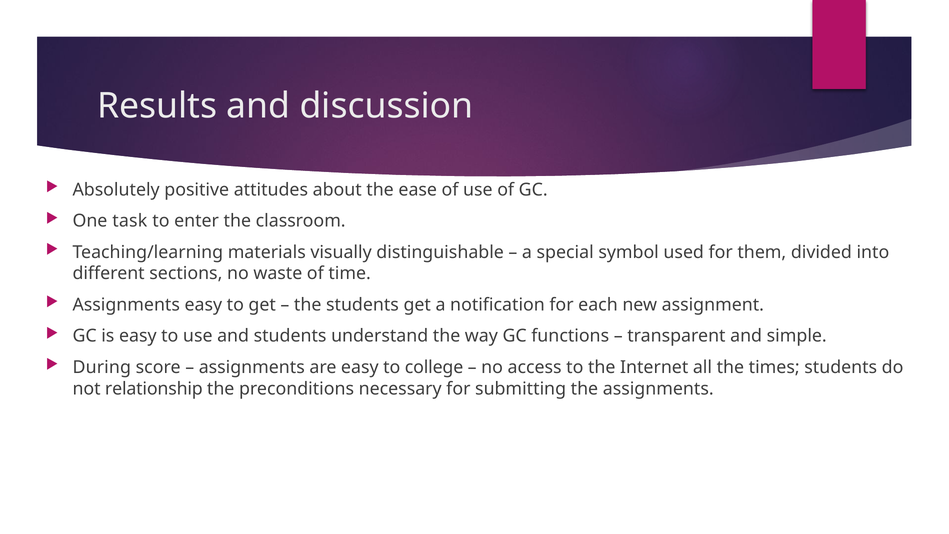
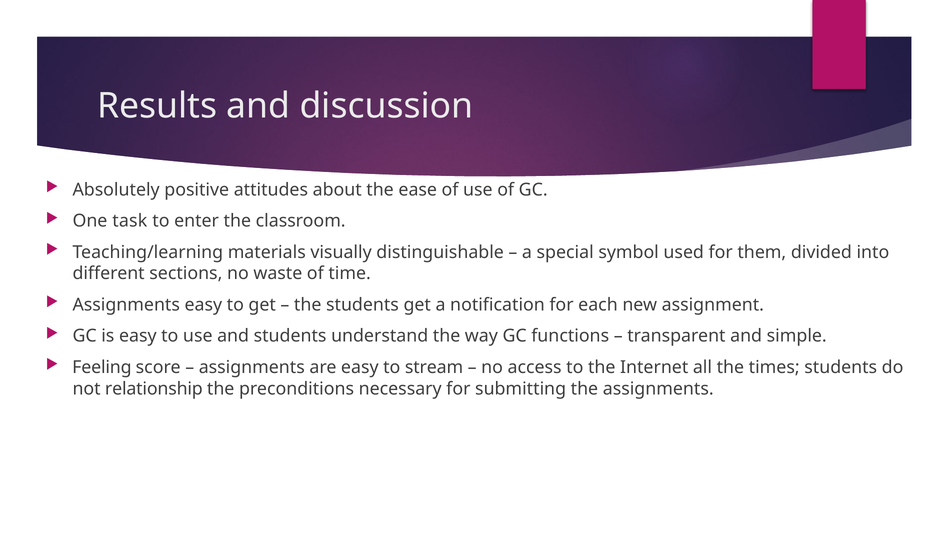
During: During -> Feeling (102, 367)
college: college -> stream (434, 367)
